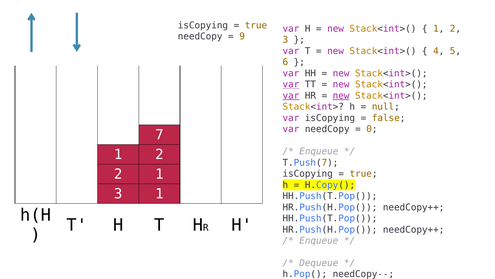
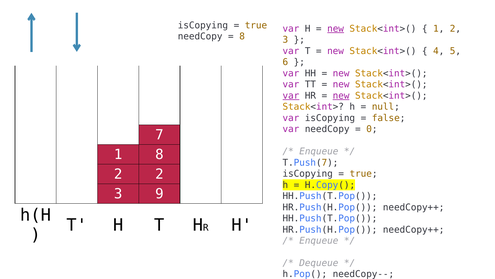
new underline: none -> present (336, 29)
9: 9 -> 8 (242, 36)
var underline: present -> none (291, 84)
2: 2 -> 8 (159, 154)
2 1: 1 -> 2 (159, 174)
3 1: 1 -> 9 (159, 194)
